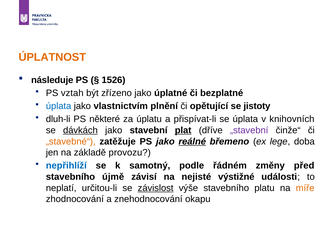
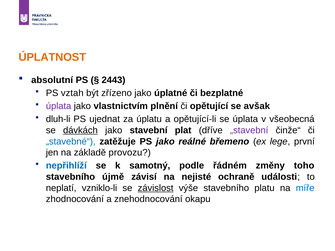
následuje: následuje -> absolutní (52, 80)
1526: 1526 -> 2443 (113, 80)
úplata colour: blue -> purple (59, 106)
jistoty: jistoty -> avšak (257, 106)
některé: některé -> ujednat (105, 119)
přispívat-li: přispívat-li -> opětující-li (195, 119)
knihovních: knihovních -> všeobecná (292, 119)
plat underline: present -> none (183, 130)
„stavebné“ colour: orange -> blue (71, 142)
reálné underline: present -> none (192, 142)
doba: doba -> první (304, 142)
před: před -> toho (304, 166)
výstižné: výstižné -> ochraně (236, 177)
určitou-li: určitou-li -> vzniklo-li (99, 188)
míře colour: orange -> blue (305, 188)
